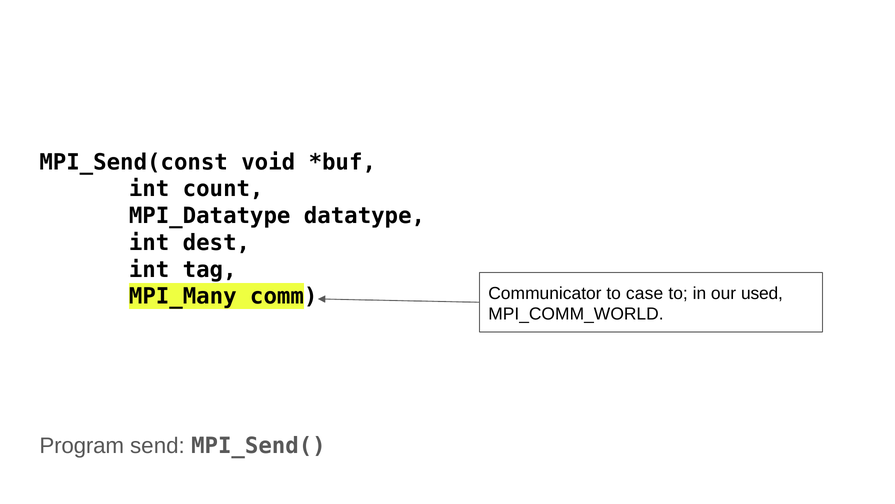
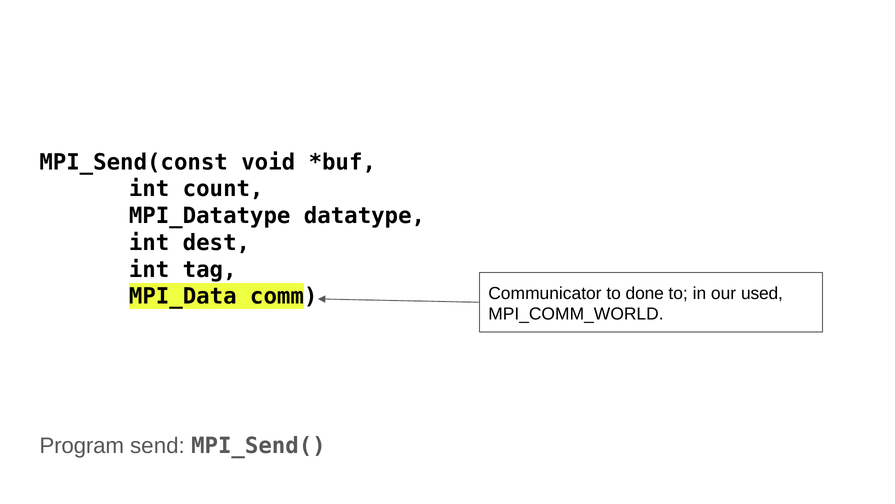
MPI_Many: MPI_Many -> MPI_Data (183, 296)
case: case -> done (645, 293)
